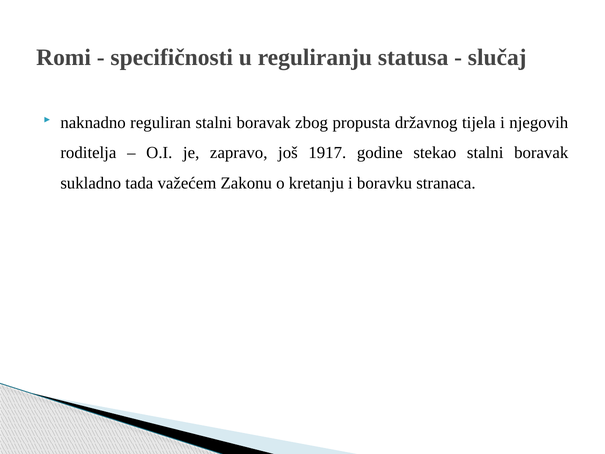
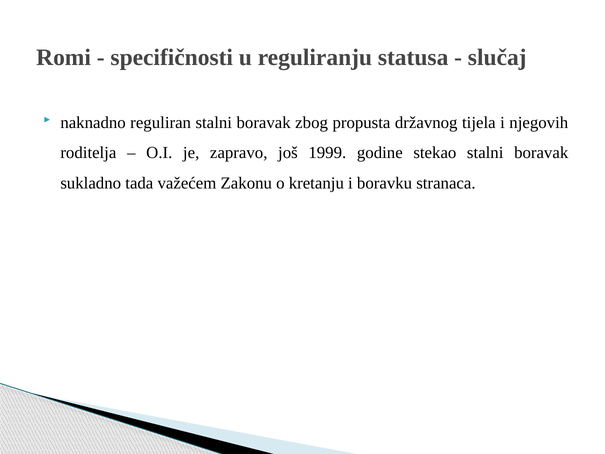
1917: 1917 -> 1999 (327, 153)
